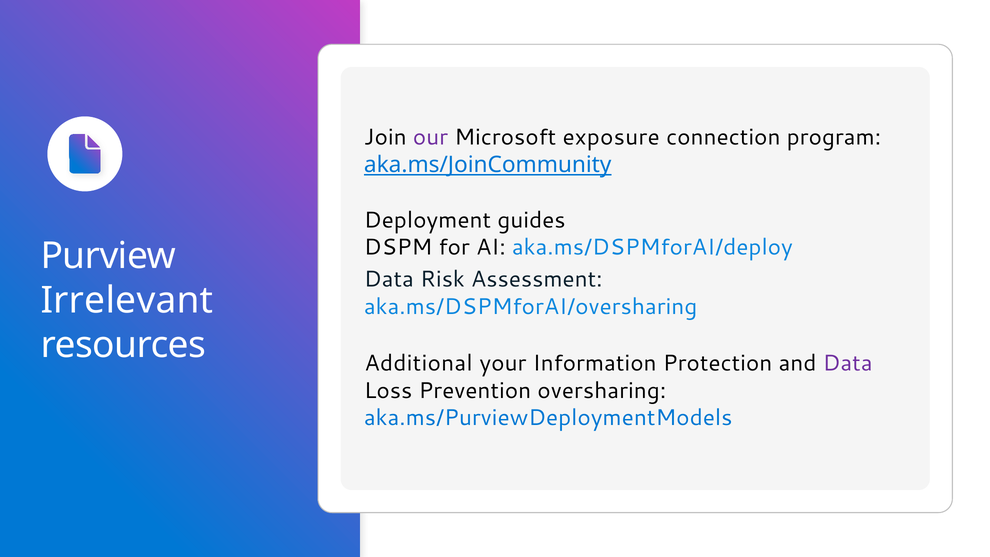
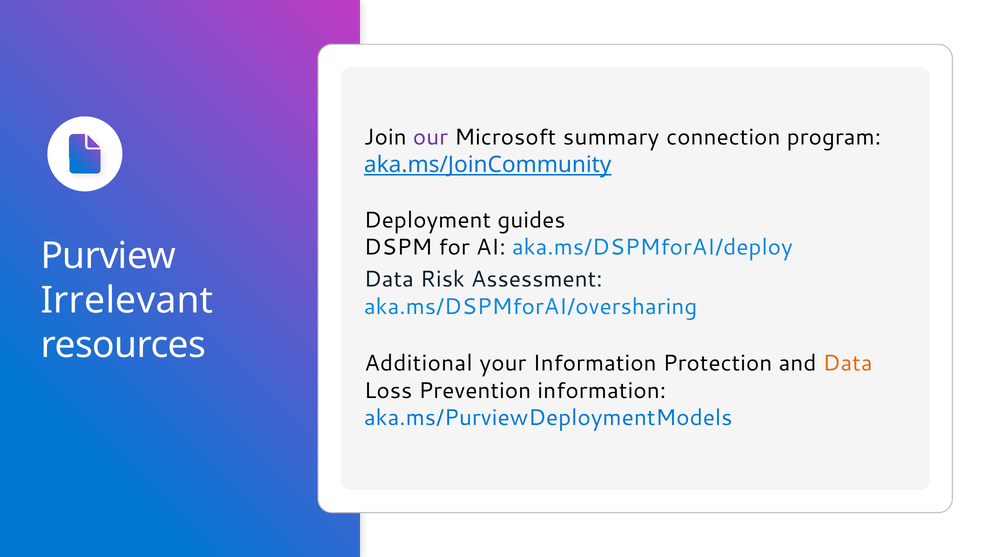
exposure: exposure -> summary (611, 137)
Data colour: purple -> orange (848, 363)
Prevention oversharing: oversharing -> information (602, 391)
